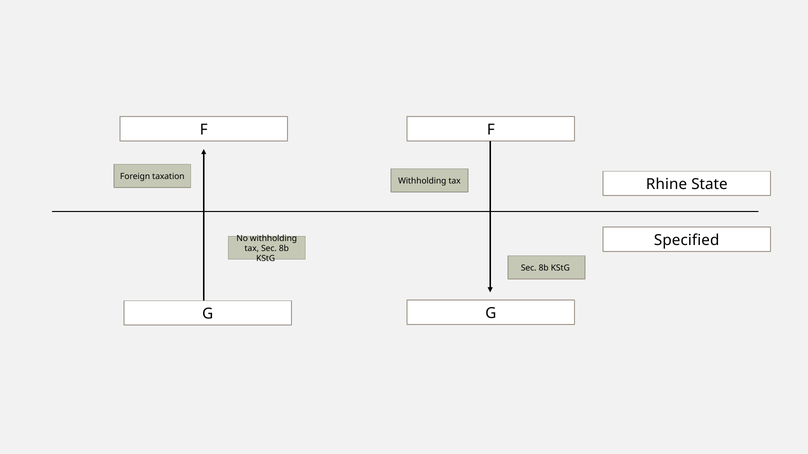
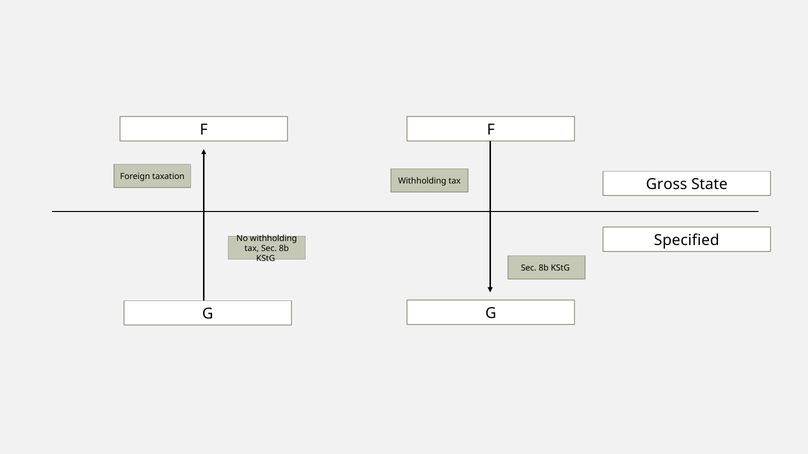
Rhine: Rhine -> Gross (667, 185)
